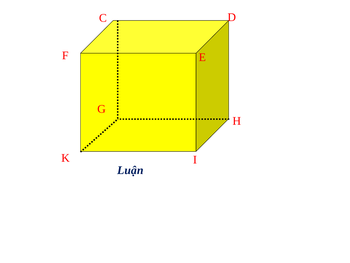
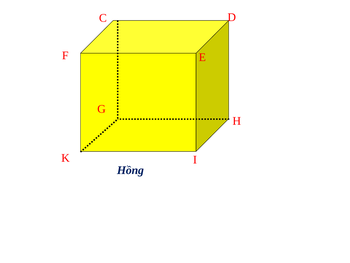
Luận: Luận -> Hồng (130, 170)
